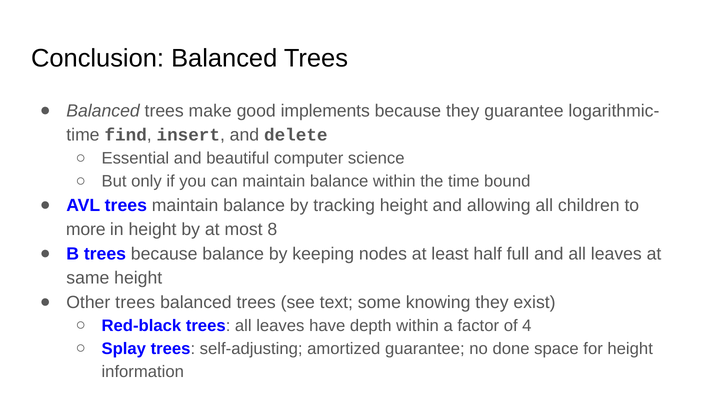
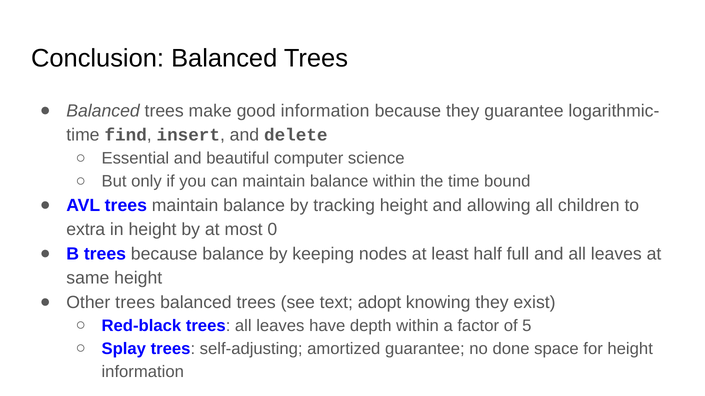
good implements: implements -> information (325, 111)
more: more -> extra (86, 230)
8: 8 -> 0 (272, 230)
some: some -> adopt (379, 303)
4: 4 -> 5 (527, 326)
